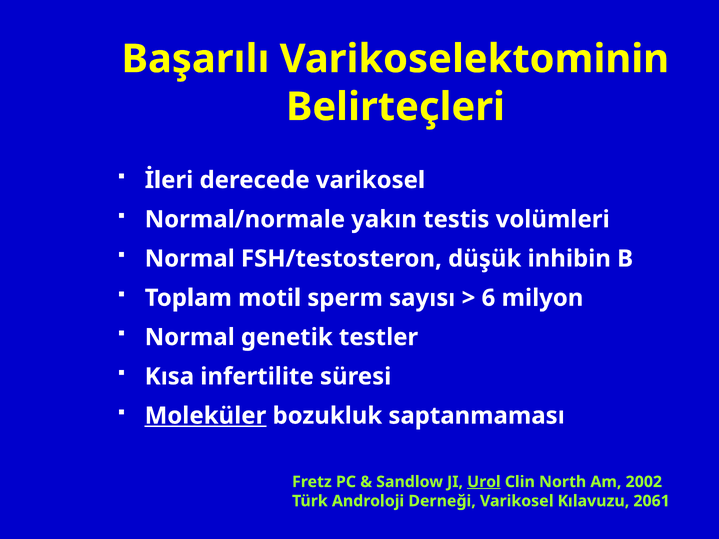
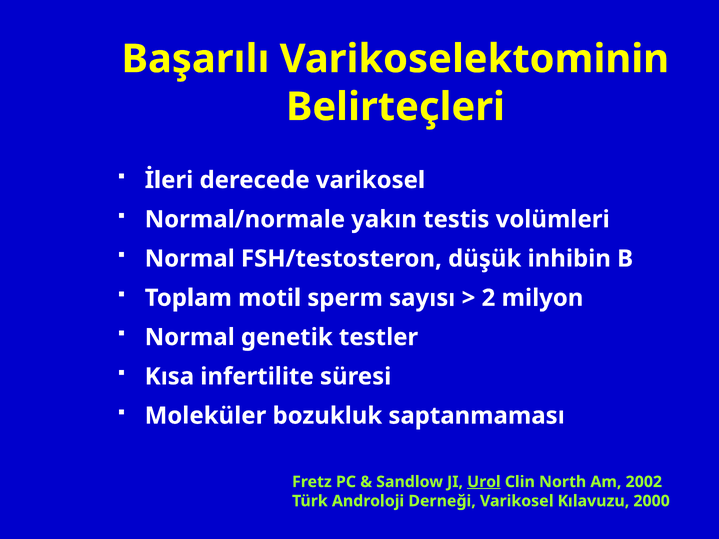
6: 6 -> 2 (488, 298)
Moleküler underline: present -> none (205, 416)
2061: 2061 -> 2000 (652, 501)
